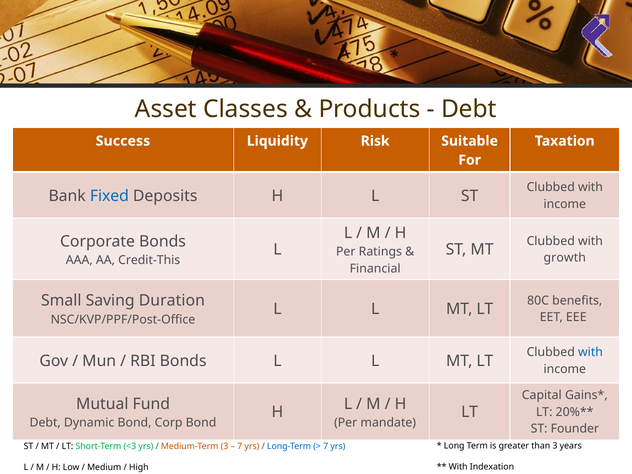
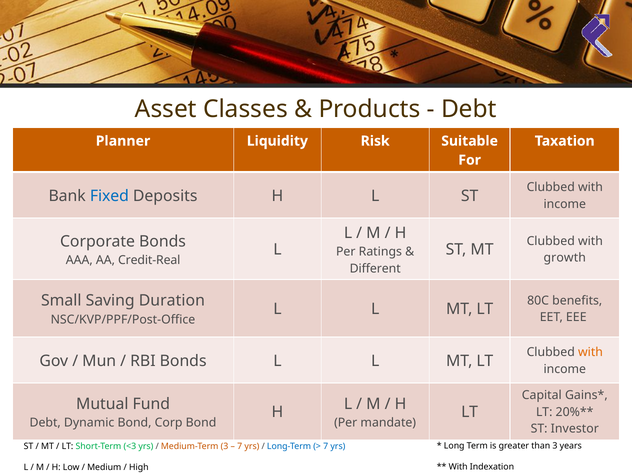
Success: Success -> Planner (123, 141)
Credit-This: Credit-This -> Credit-Real (149, 260)
Financial: Financial -> Different (375, 269)
with colour: blue -> orange (590, 352)
Founder: Founder -> Investor (575, 429)
